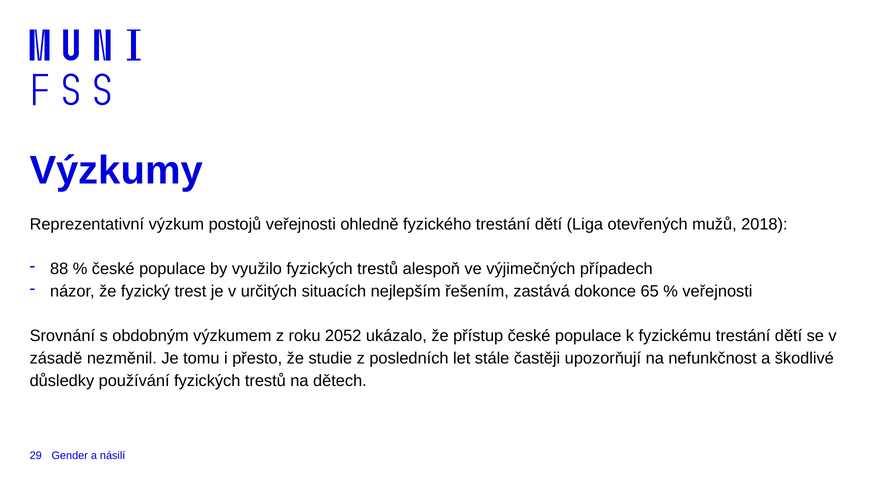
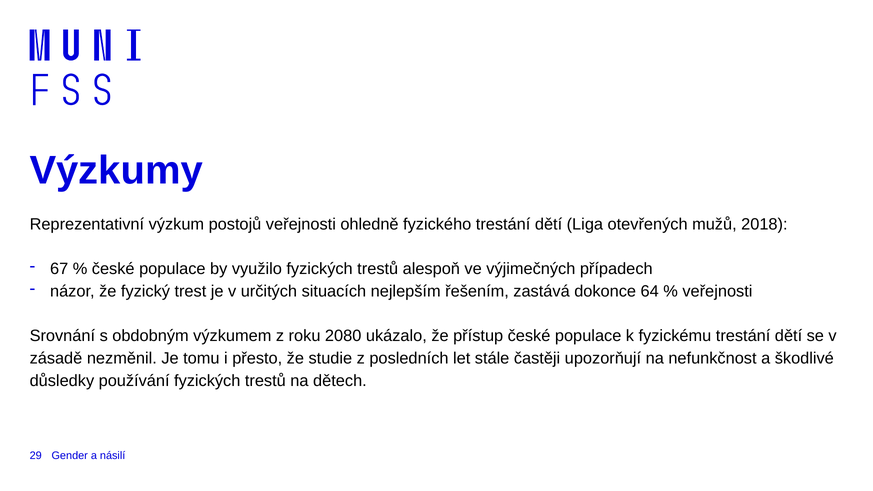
88: 88 -> 67 (59, 269)
65: 65 -> 64 (650, 291)
2052: 2052 -> 2080 (343, 336)
